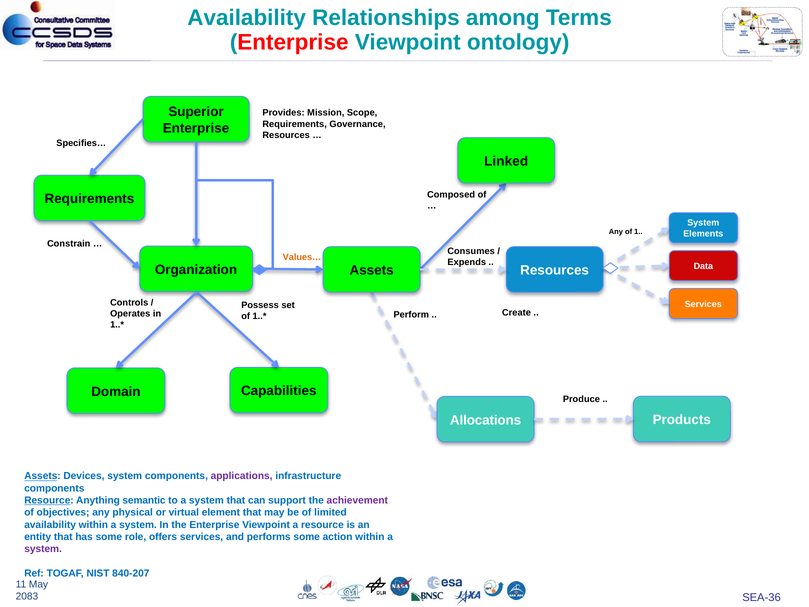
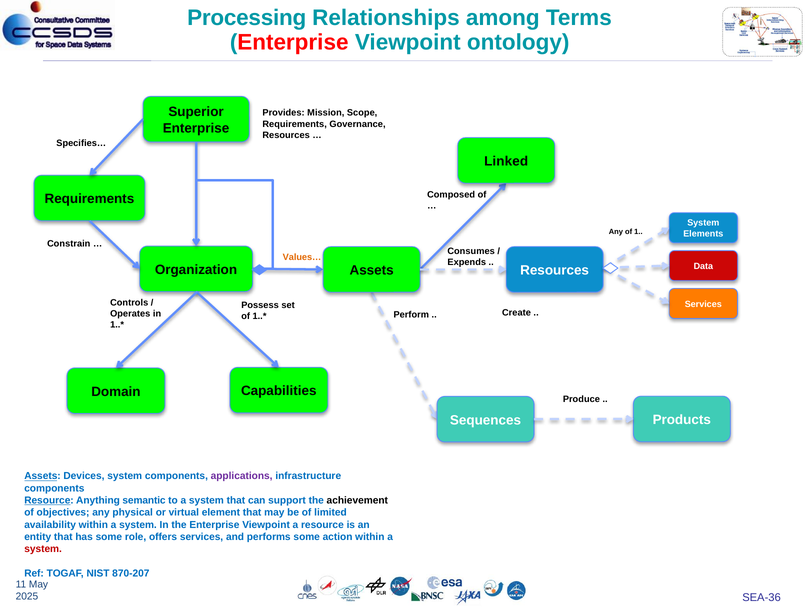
Availability: Availability -> Processing (247, 18)
Allocations: Allocations -> Sequences (485, 420)
achievement colour: purple -> black (357, 500)
system colour: purple -> red (43, 549)
840-207: 840-207 -> 870-207 (131, 573)
2083: 2083 -> 2025 (27, 596)
